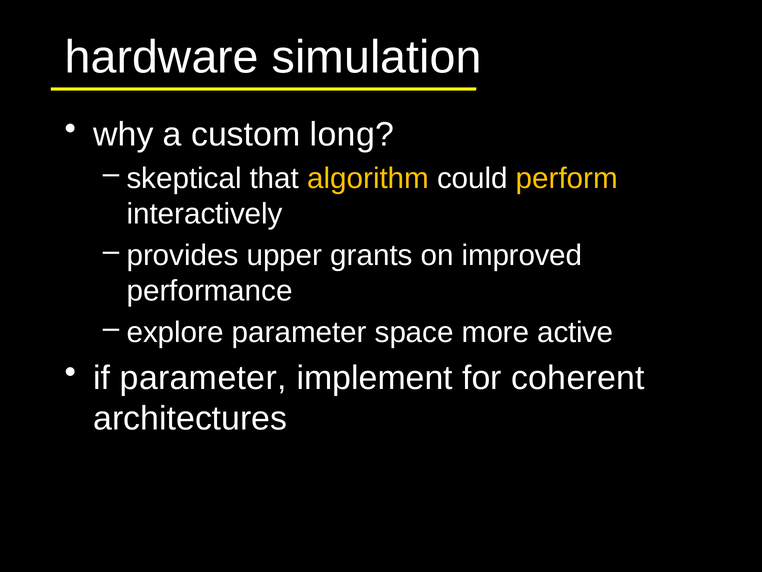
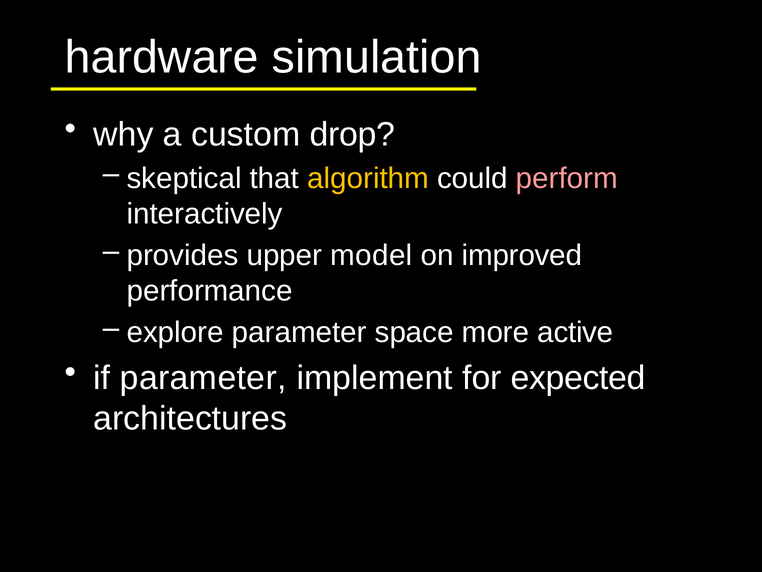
long: long -> drop (352, 134)
perform colour: yellow -> pink (567, 178)
grants: grants -> model (371, 255)
coherent: coherent -> expected (578, 378)
